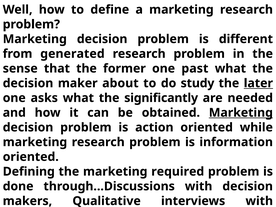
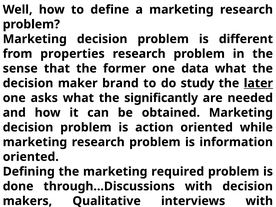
generated: generated -> properties (72, 54)
one past: past -> data (195, 68)
about: about -> brand (120, 83)
Marketing underline: present -> none (241, 113)
